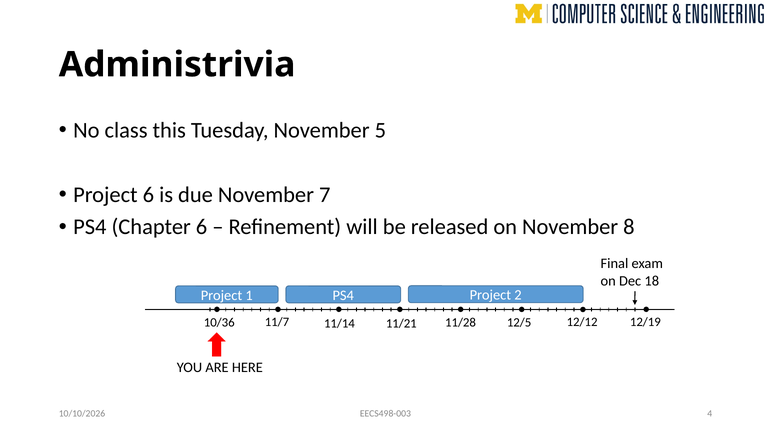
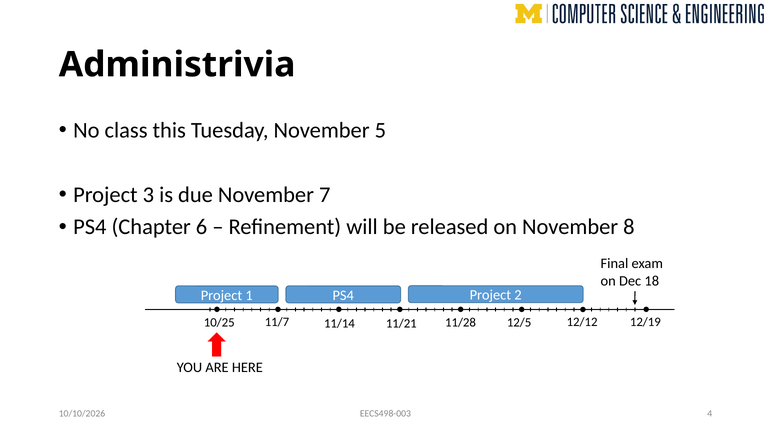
Project 6: 6 -> 3 (148, 195)
10/36: 10/36 -> 10/25 (219, 323)
